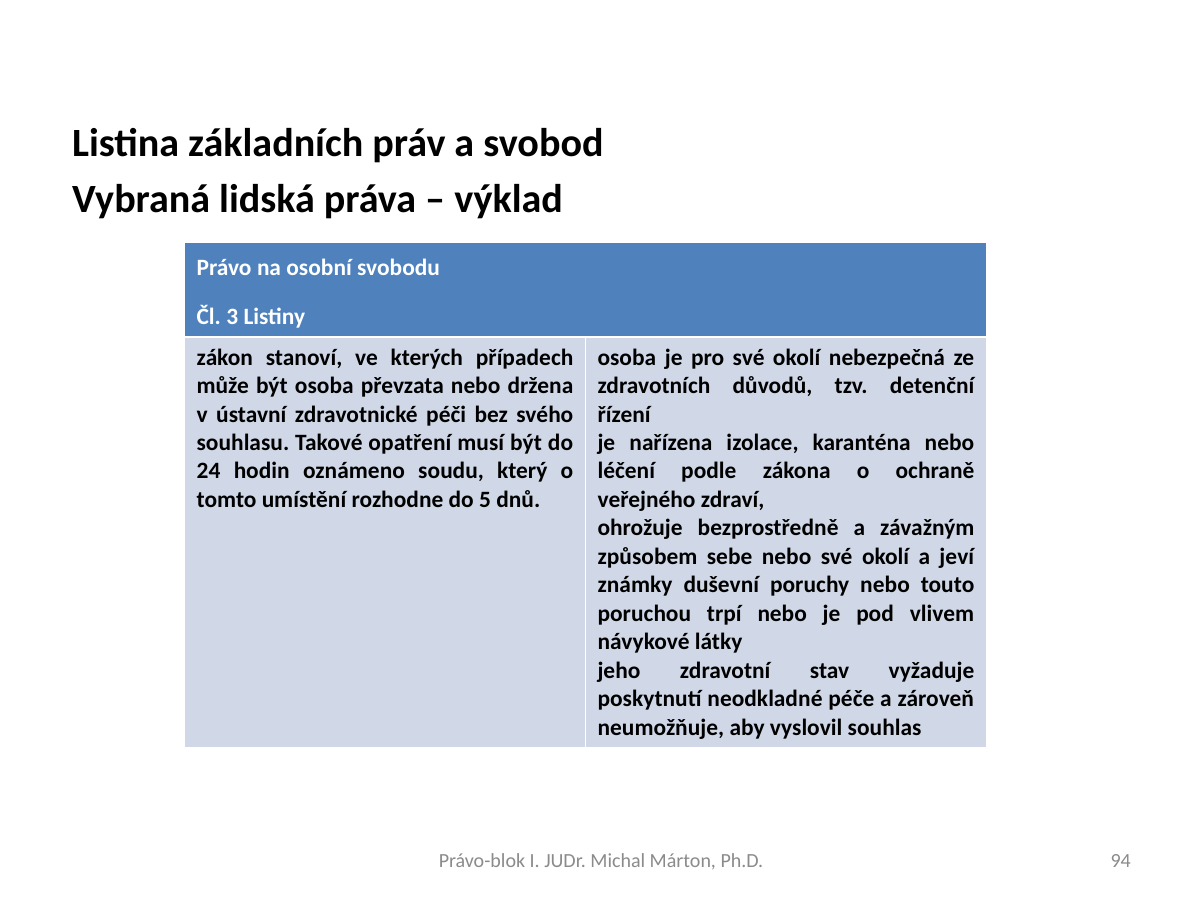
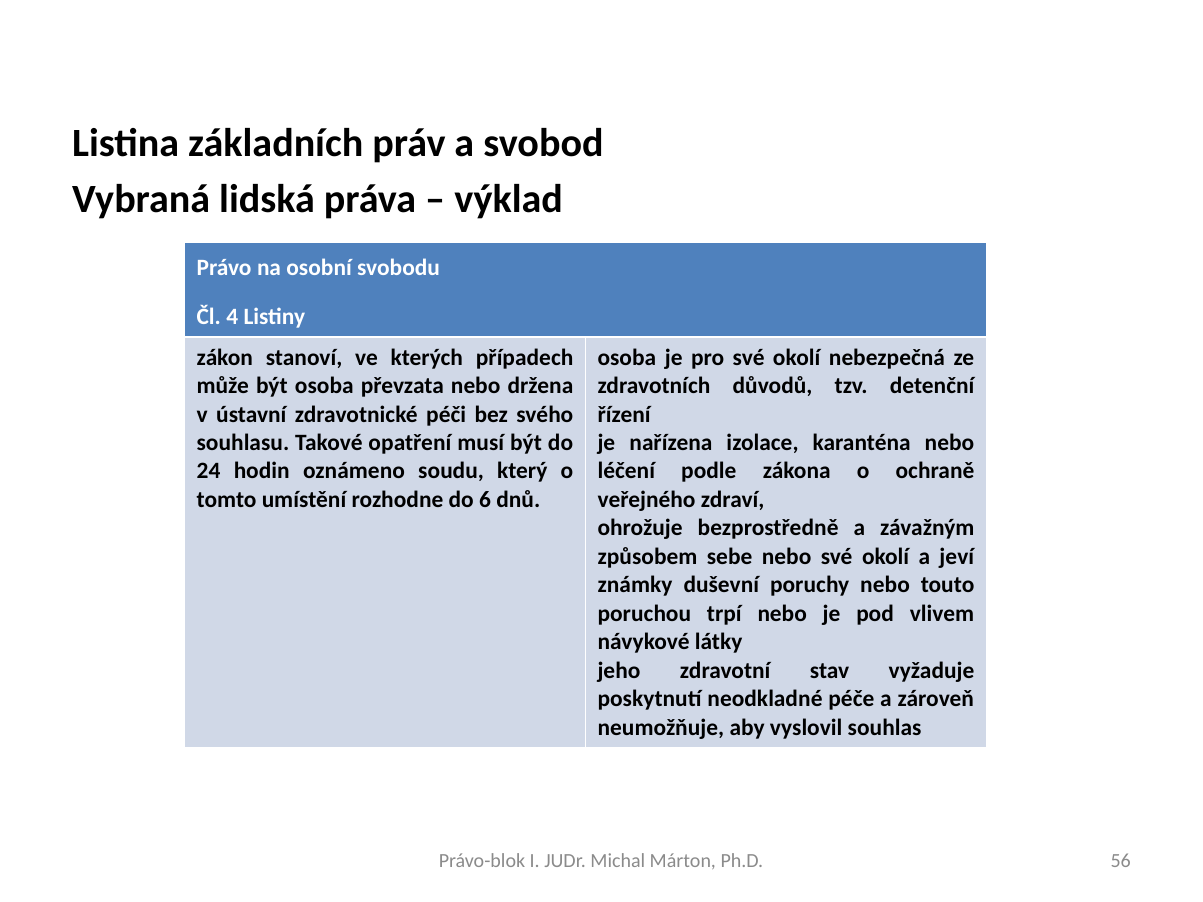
3: 3 -> 4 (232, 317)
5: 5 -> 6 (485, 500)
94: 94 -> 56 (1121, 861)
